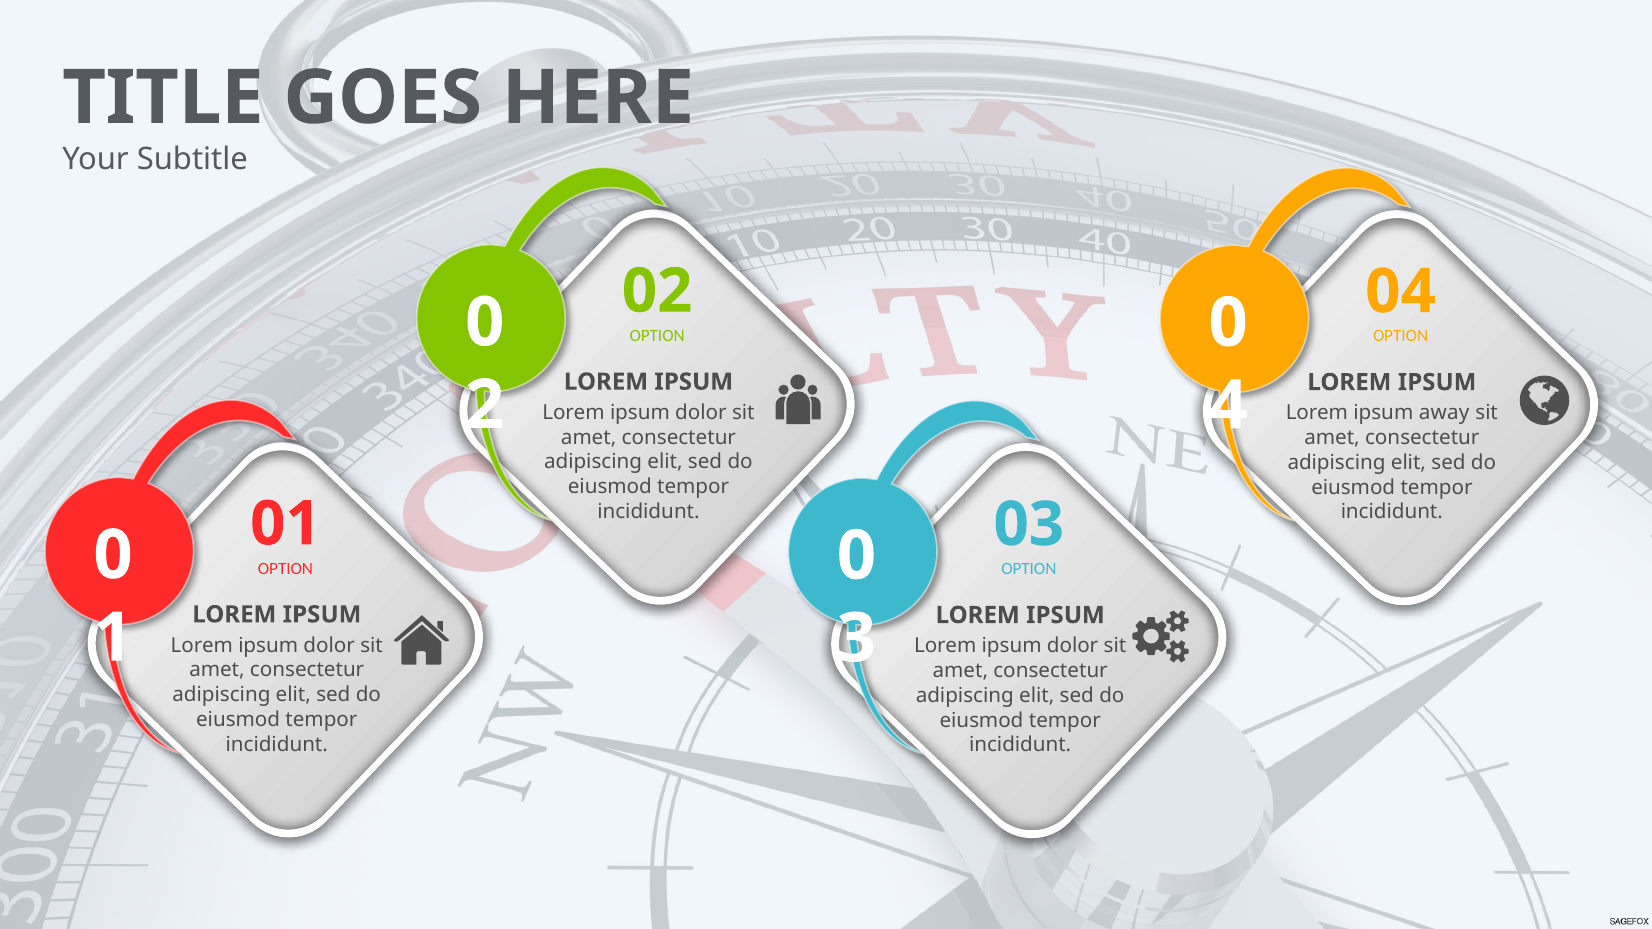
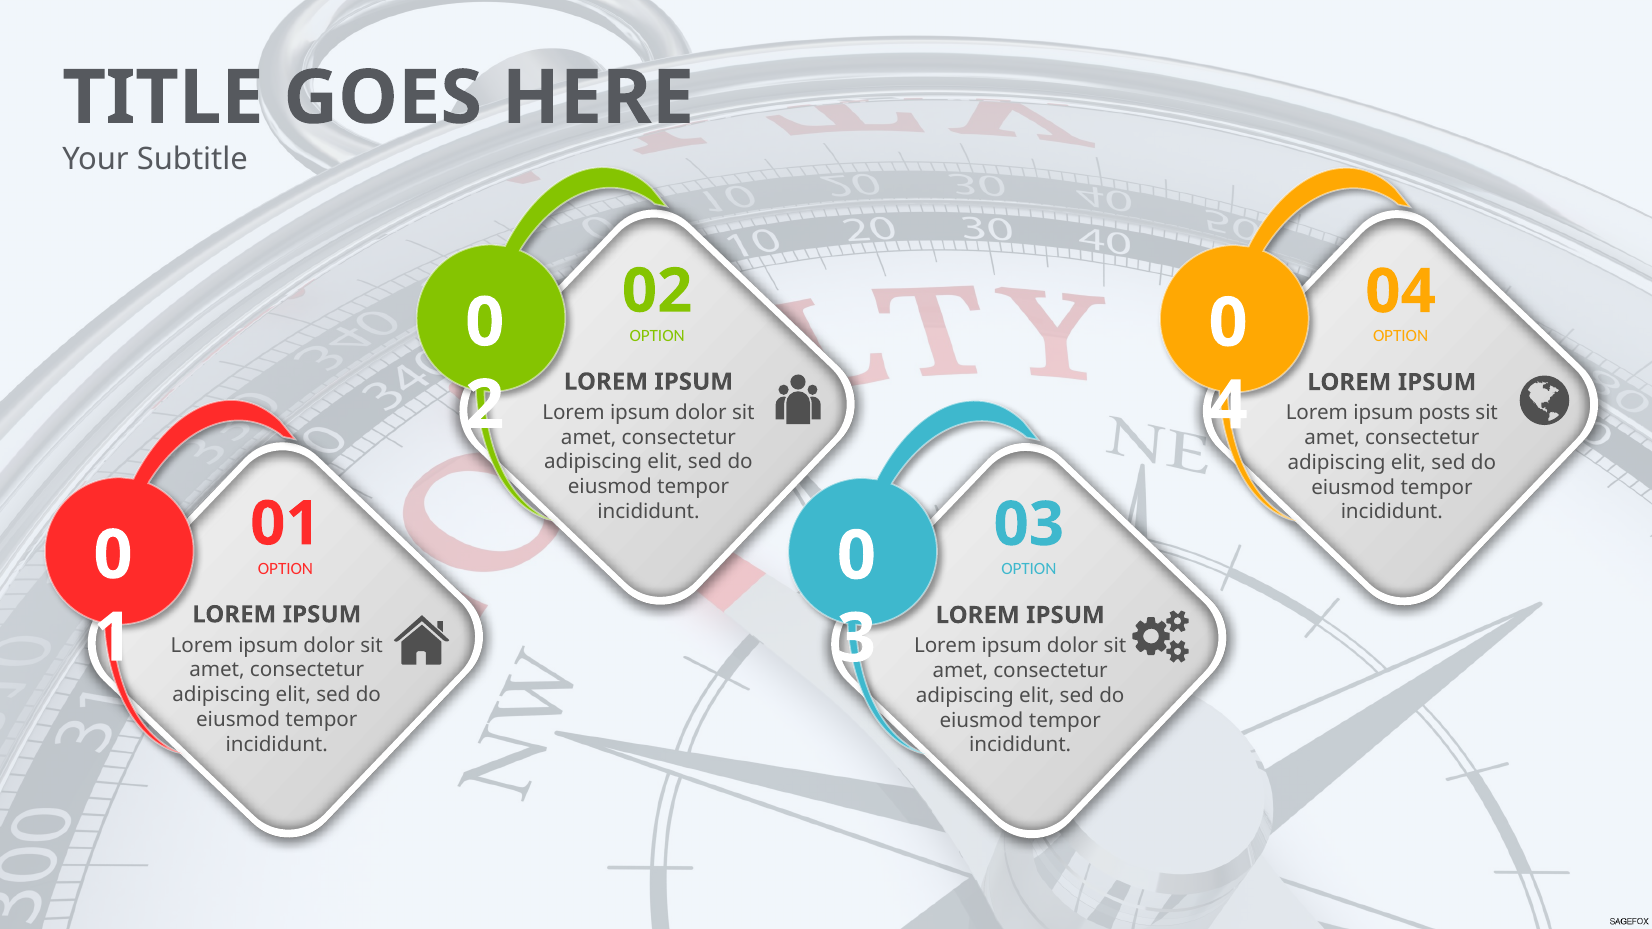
away: away -> posts (1444, 413)
